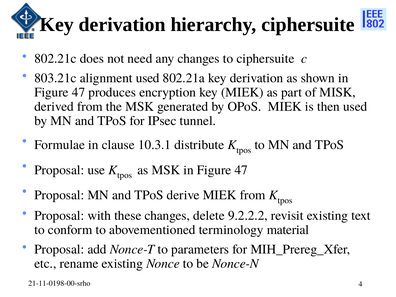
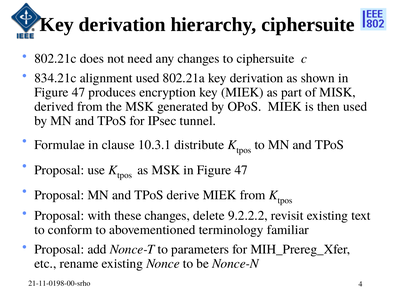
803.21c: 803.21c -> 834.21c (55, 78)
material: material -> familiar (288, 230)
